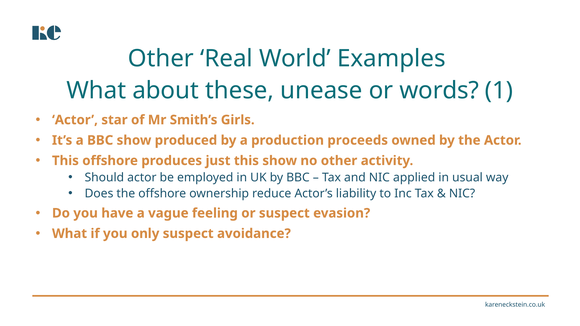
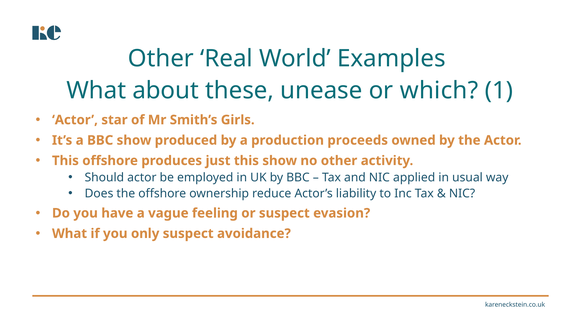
words: words -> which (439, 91)
